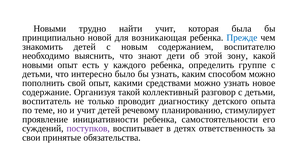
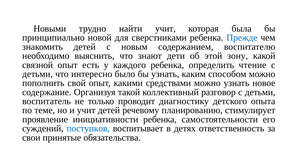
возникающая: возникающая -> сверстниками (159, 38)
новыми: новыми -> связной (38, 65)
группе: группе -> чтение (253, 65)
поступков colour: purple -> blue (88, 129)
